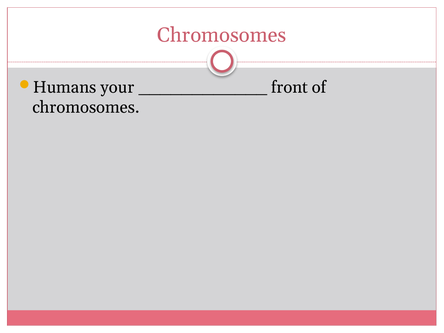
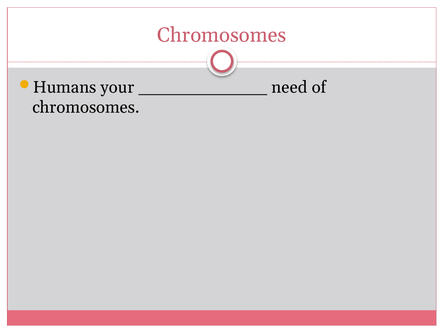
front: front -> need (289, 87)
